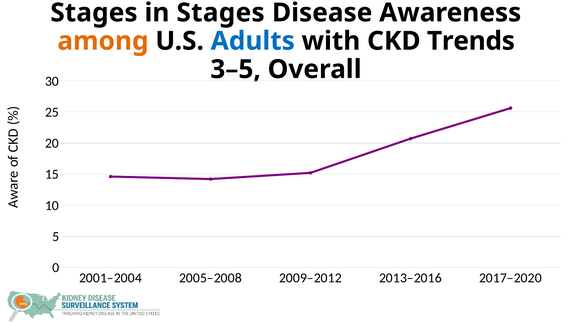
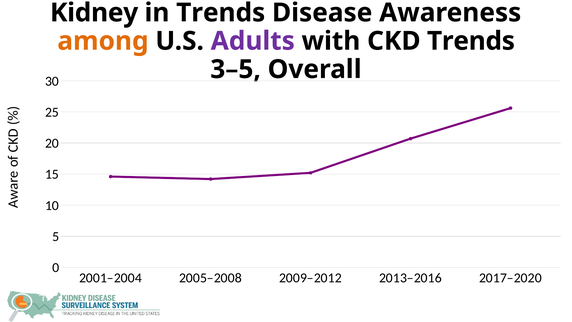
Stages: Stages -> Kidney (94, 13)
in Stages: Stages -> Trends (221, 13)
Adults colour: blue -> purple (253, 41)
